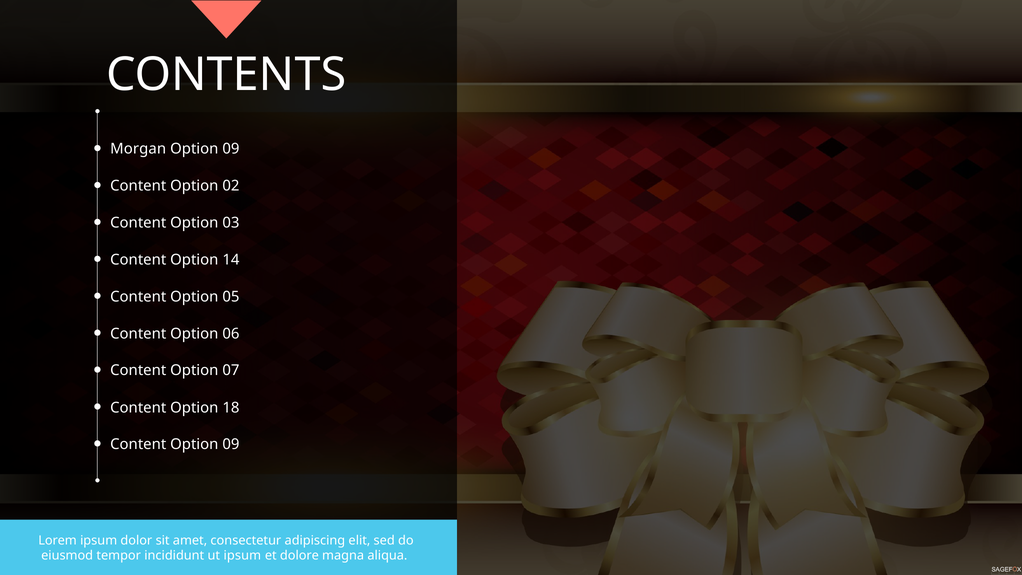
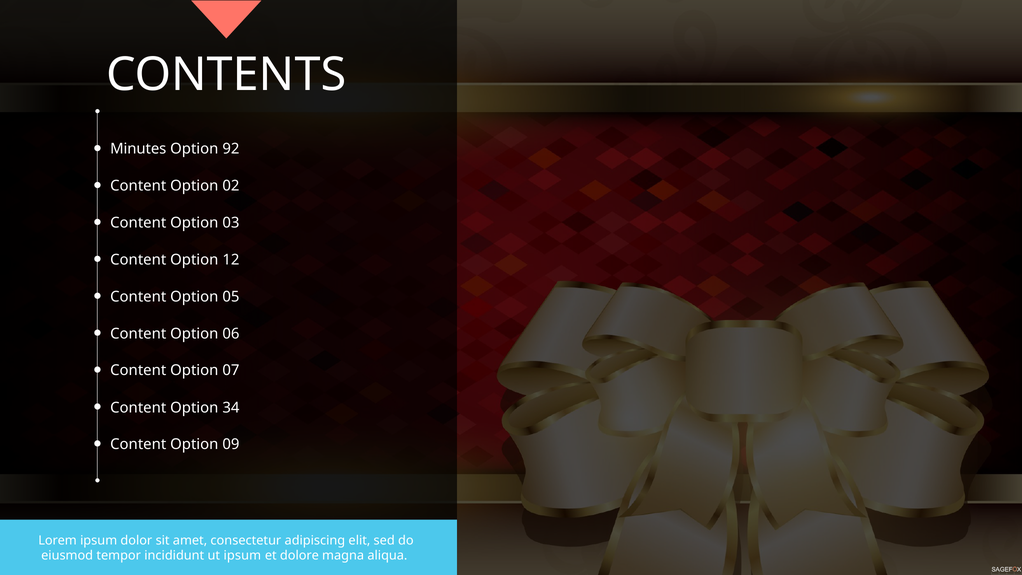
Morgan: Morgan -> Minutes (138, 149)
09: 09 -> 92 (231, 149)
14: 14 -> 12 (231, 260)
18: 18 -> 34 (231, 408)
